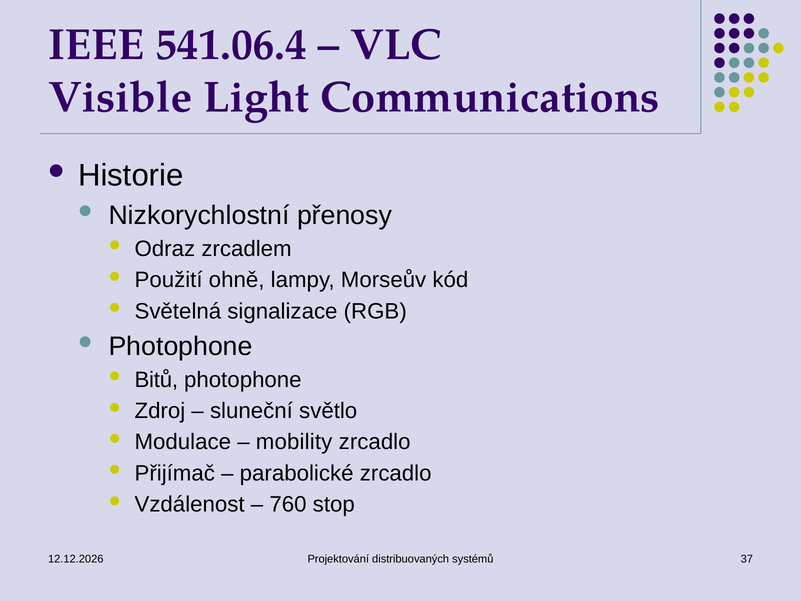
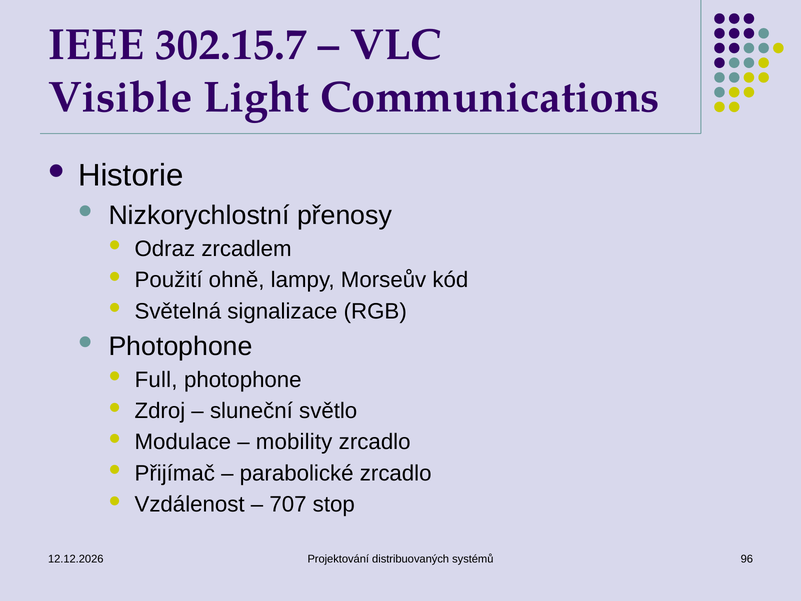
541.06.4: 541.06.4 -> 302.15.7 (231, 45)
Bitů: Bitů -> Full (156, 380)
760: 760 -> 707 (288, 504)
37: 37 -> 96 (747, 559)
